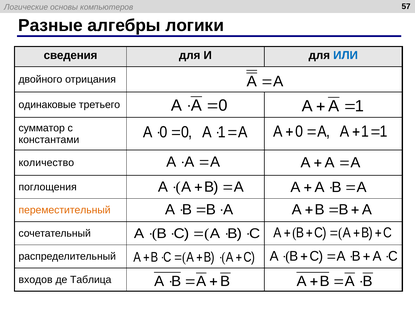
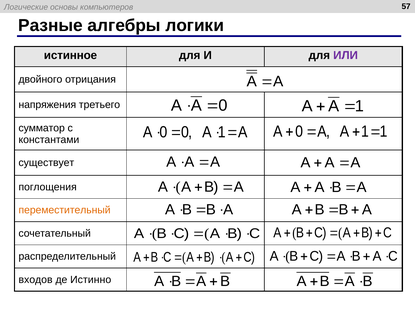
сведения: сведения -> истинное (70, 55)
ИЛИ colour: blue -> purple (346, 55)
одинаковые: одинаковые -> напряжения (47, 105)
количество: количество -> существует (46, 163)
Таблица: Таблица -> Истинно (91, 280)
